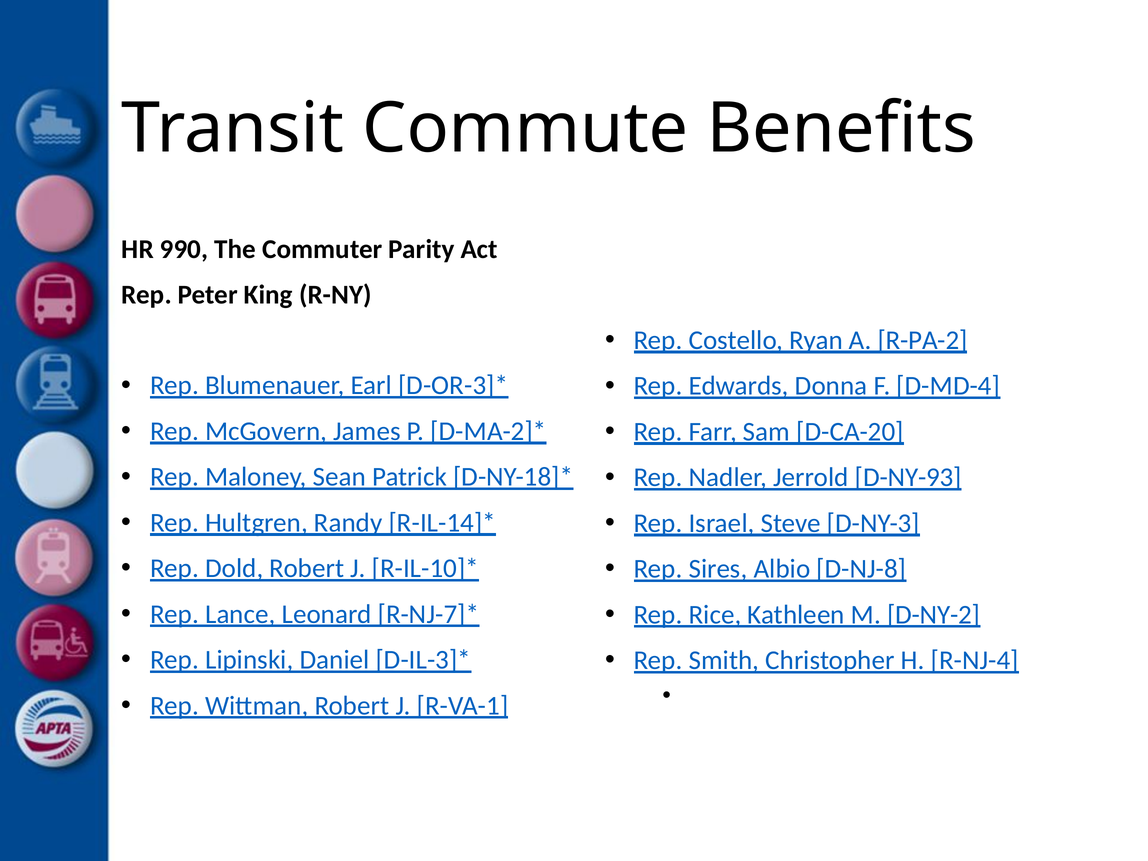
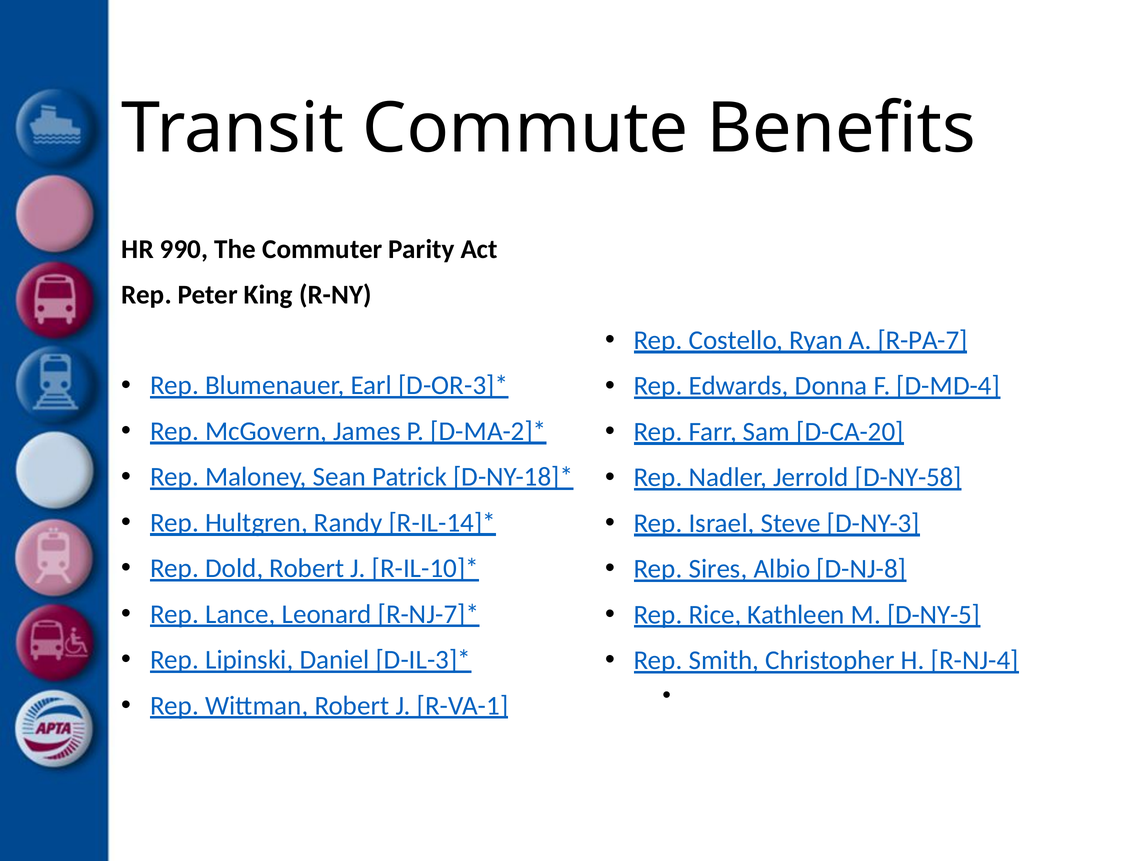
R-PA-2: R-PA-2 -> R-PA-7 (923, 340)
D-NY-93: D-NY-93 -> D-NY-58 (908, 478)
D-NY-2: D-NY-2 -> D-NY-5 (934, 615)
